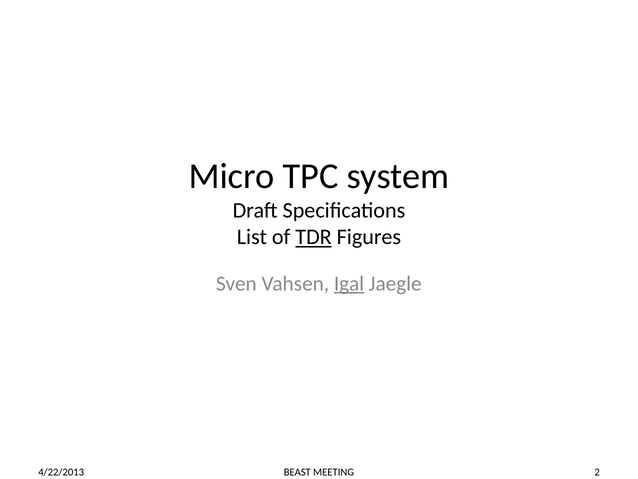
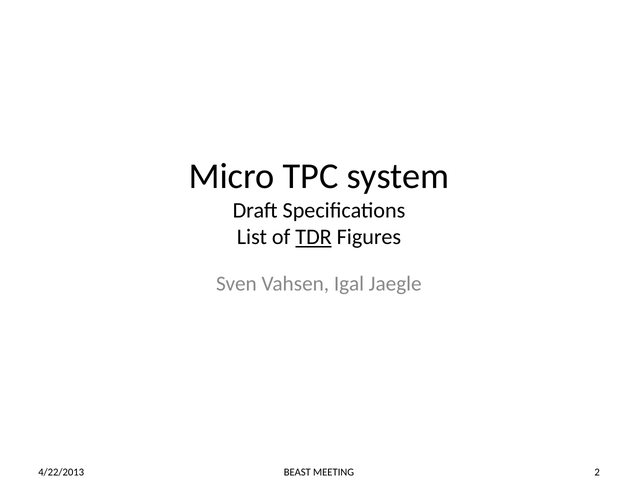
Igal underline: present -> none (349, 283)
